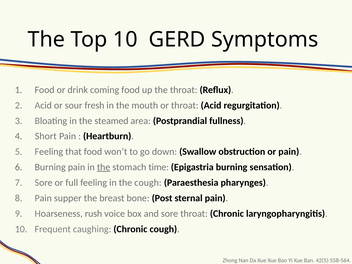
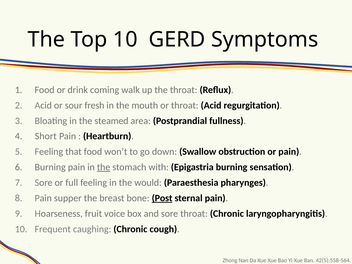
coming food: food -> walk (131, 90)
time: time -> with (159, 167)
the cough: cough -> would (148, 183)
Post underline: none -> present (162, 198)
rush: rush -> fruit (93, 214)
